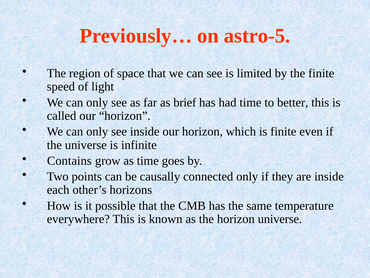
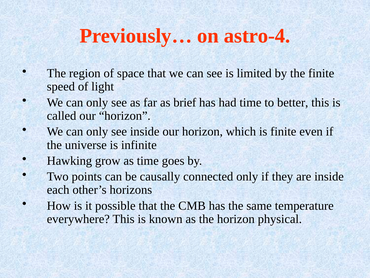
astro-5: astro-5 -> astro-4 (257, 36)
Contains: Contains -> Hawking (69, 160)
horizon universe: universe -> physical (280, 219)
